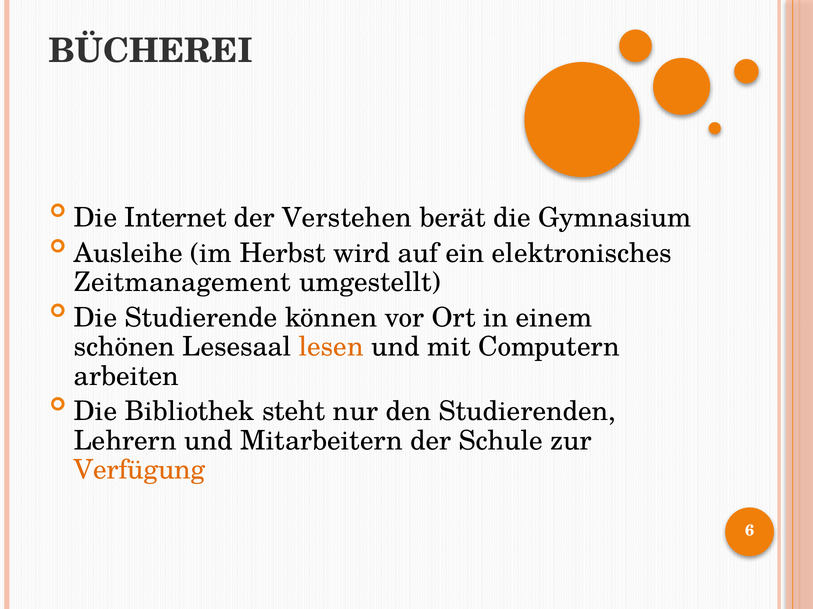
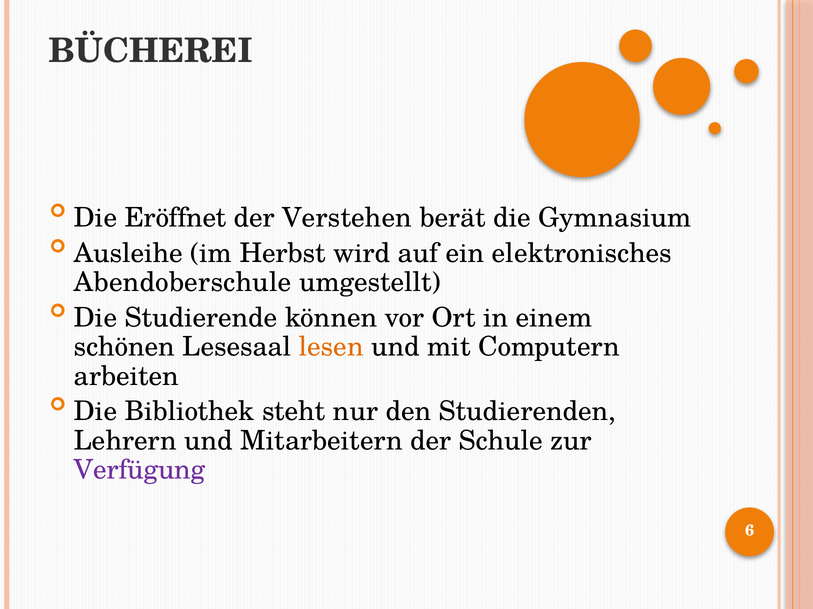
Internet: Internet -> Eröffnet (176, 218)
Zeitmanagement: Zeitmanagement -> Abendoberschule (183, 283)
Verfügung colour: orange -> purple (140, 471)
